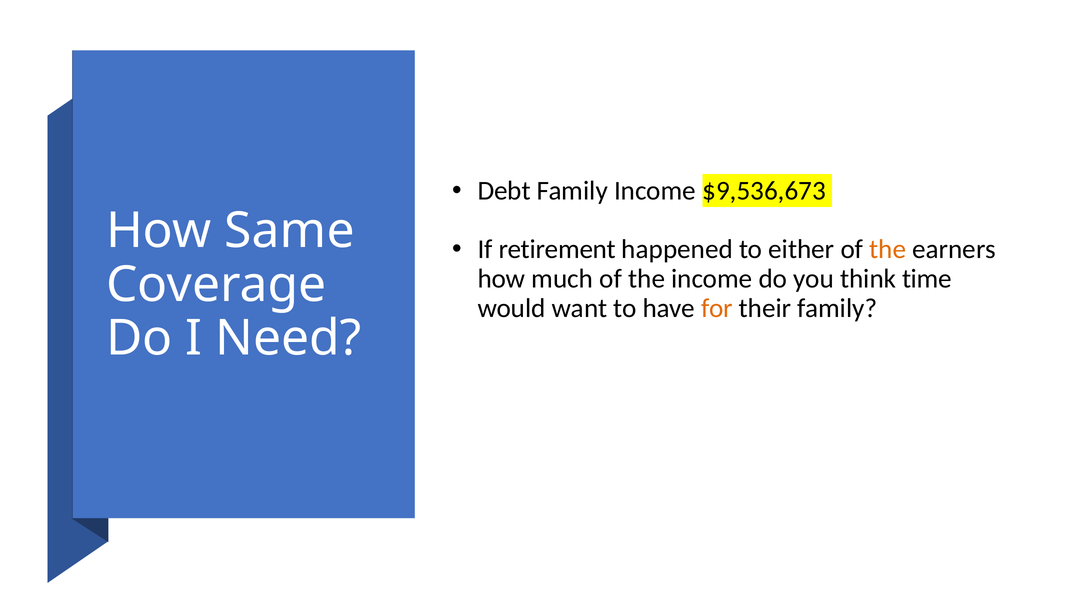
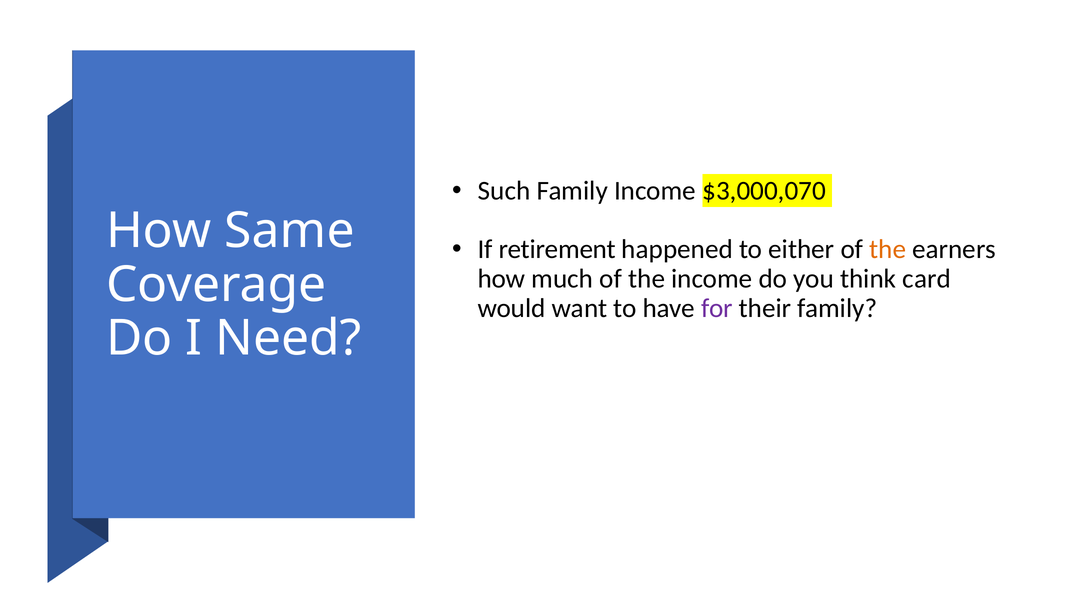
Debt: Debt -> Such (504, 191)
$9,536,673: $9,536,673 -> $3,000,070 (764, 191)
time: time -> card (927, 279)
for colour: orange -> purple (717, 308)
